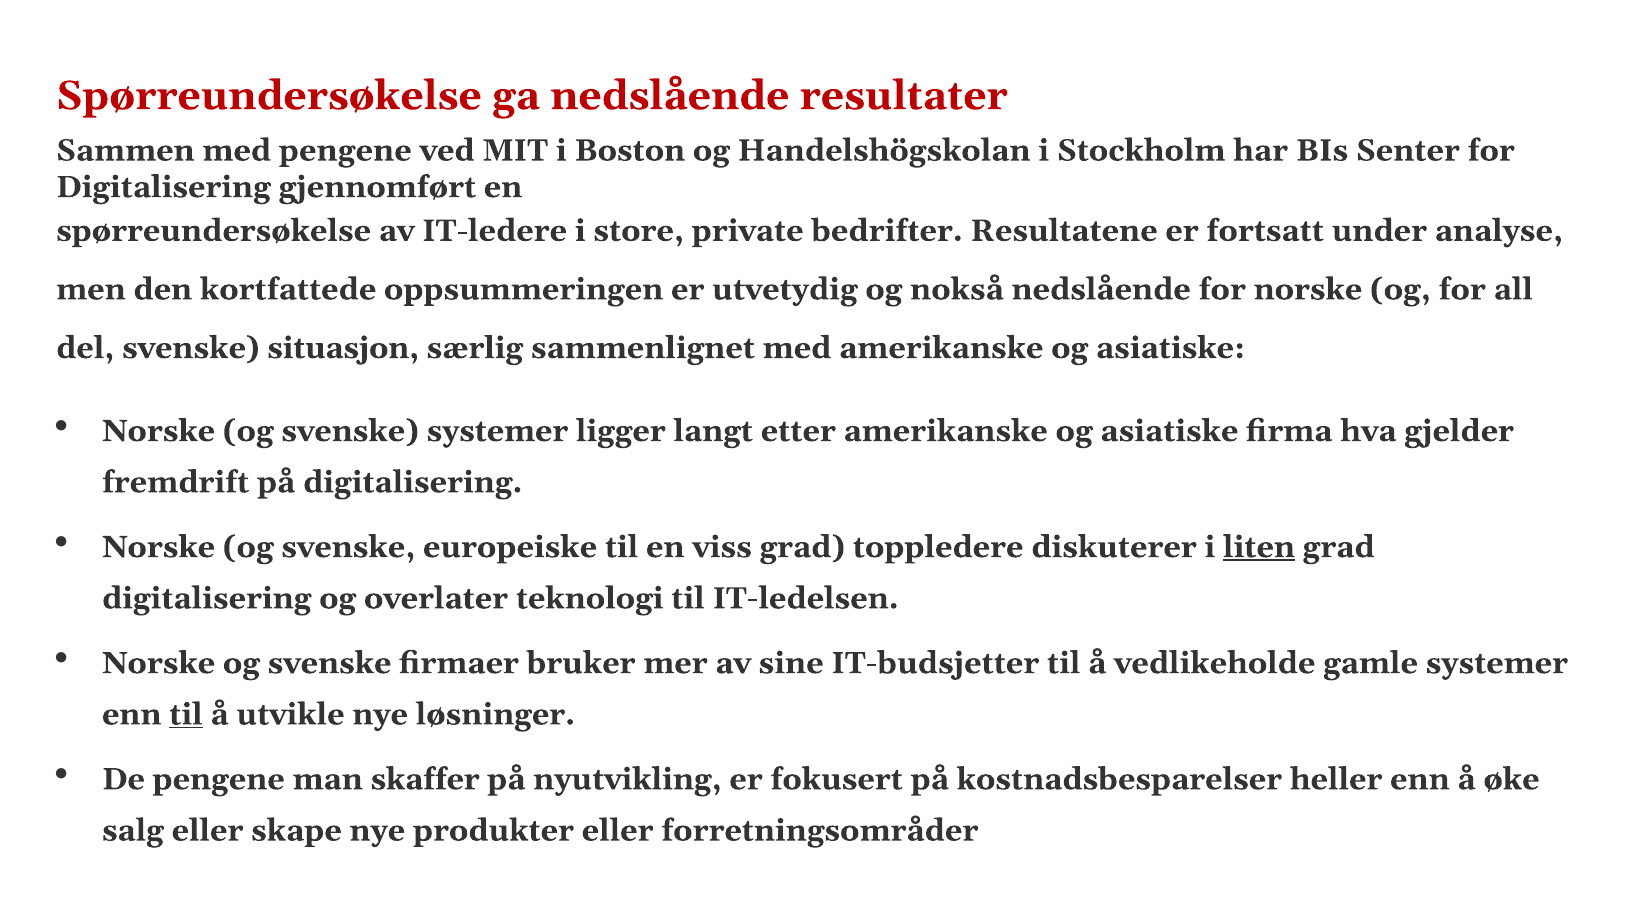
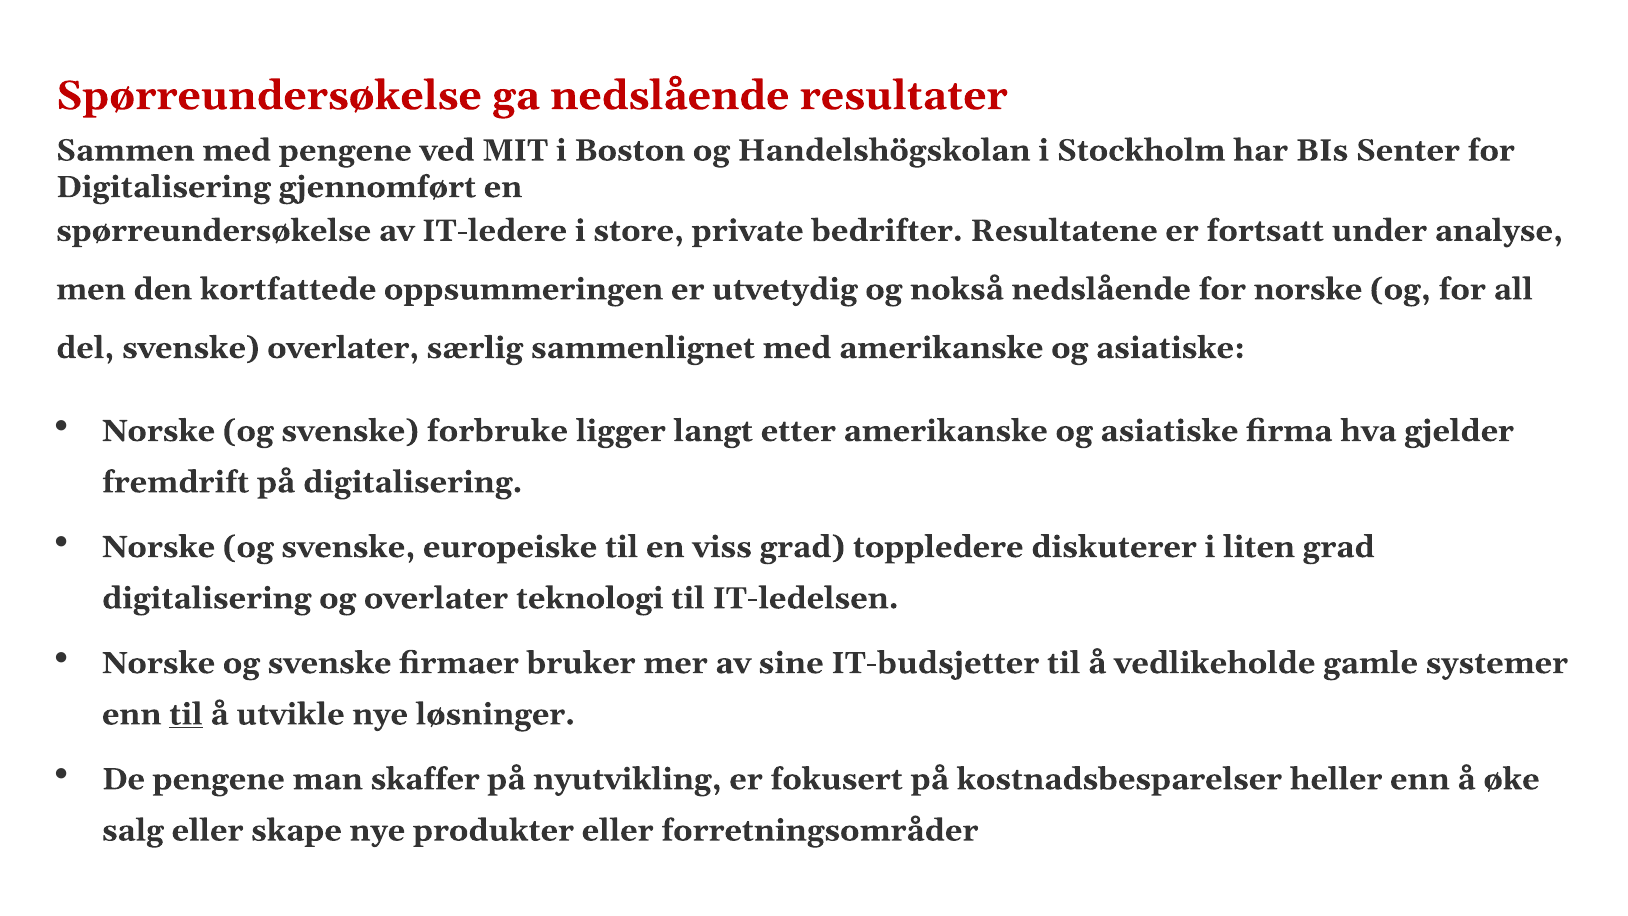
svenske situasjon: situasjon -> overlater (343, 348)
svenske systemer: systemer -> forbruke (497, 431)
liten underline: present -> none (1259, 547)
